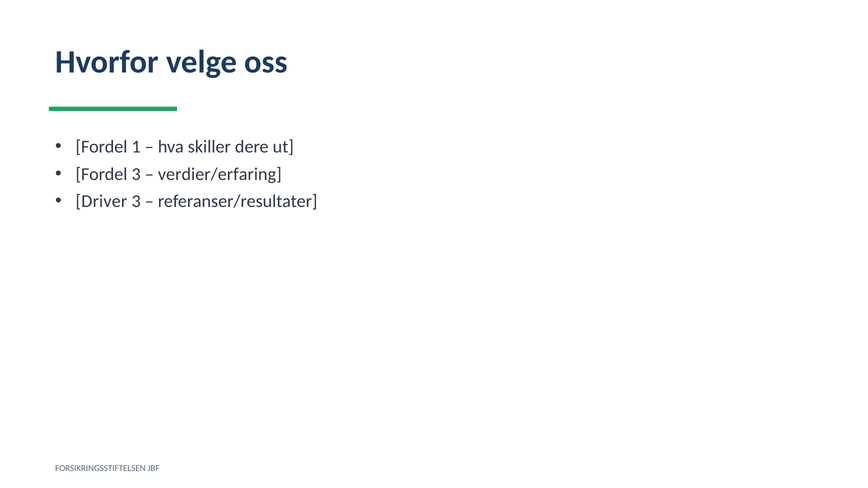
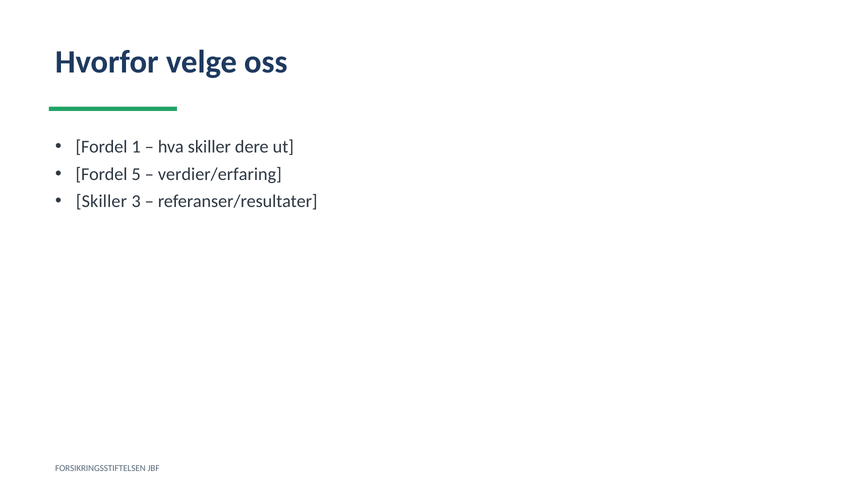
Fordel 3: 3 -> 5 (136, 174)
Driver: Driver -> Skiller (101, 201)
